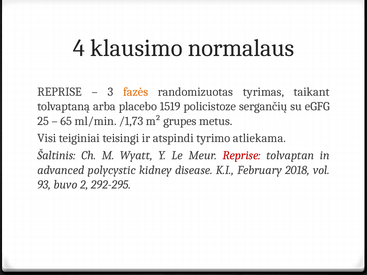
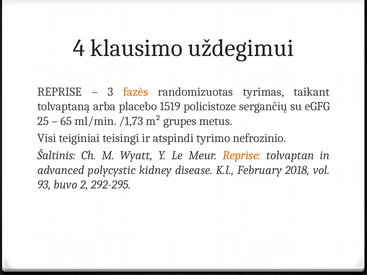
normalaus: normalaus -> uždegimui (241, 48)
atliekama: atliekama -> nefrozinio (259, 138)
Reprise colour: red -> orange (242, 155)
